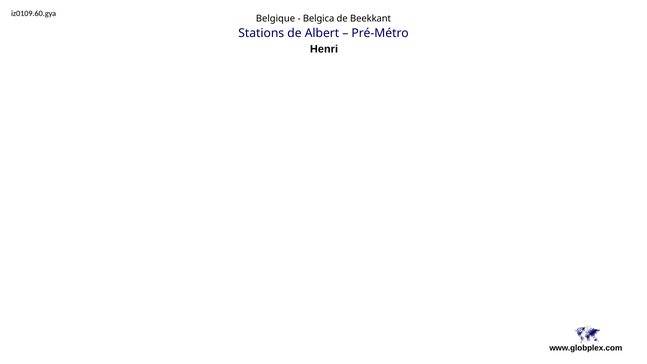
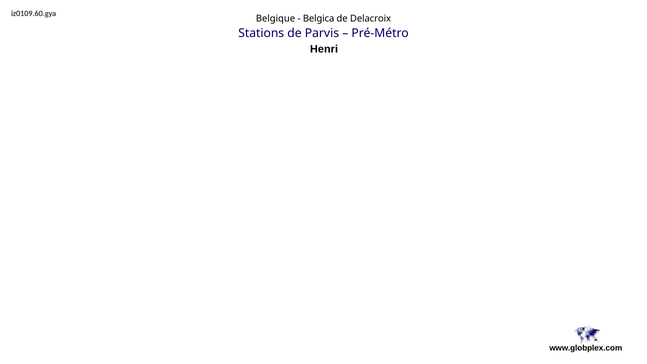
Beekkant: Beekkant -> Delacroix (371, 19)
Albert: Albert -> Parvis (322, 33)
